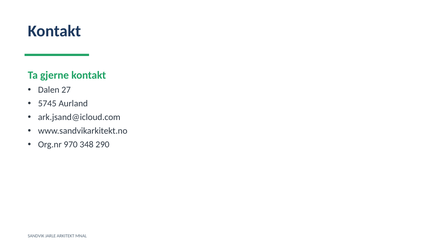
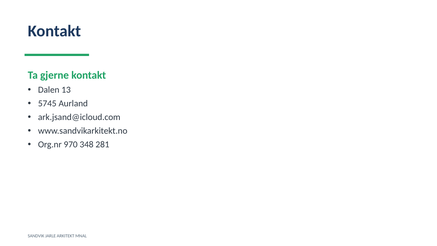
27: 27 -> 13 (66, 90)
290: 290 -> 281 (102, 145)
